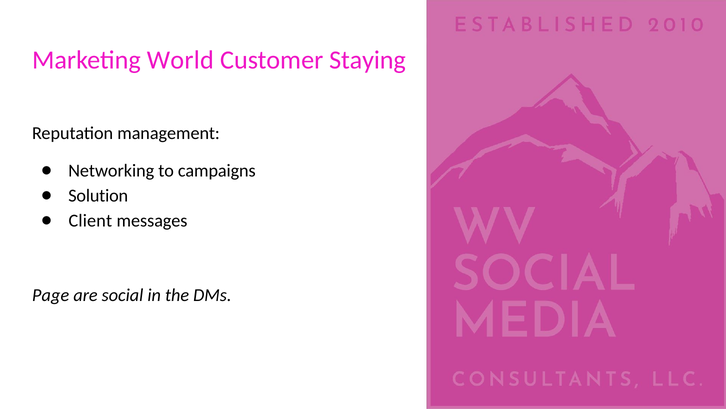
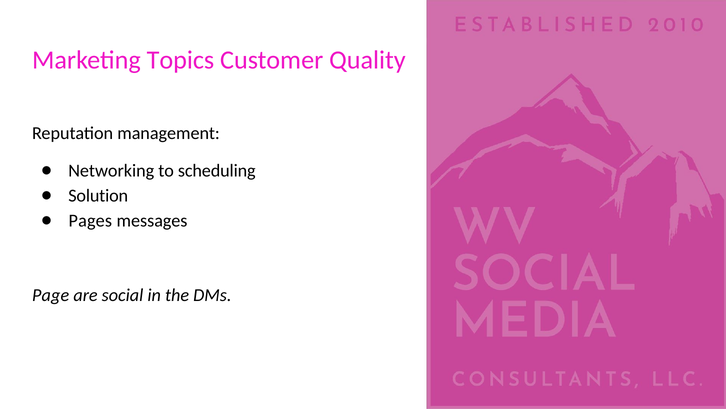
World: World -> Topics (180, 60)
Staying: Staying -> Quality (367, 60)
campaigns: campaigns -> scheduling (217, 170)
Client: Client -> Pages (90, 220)
